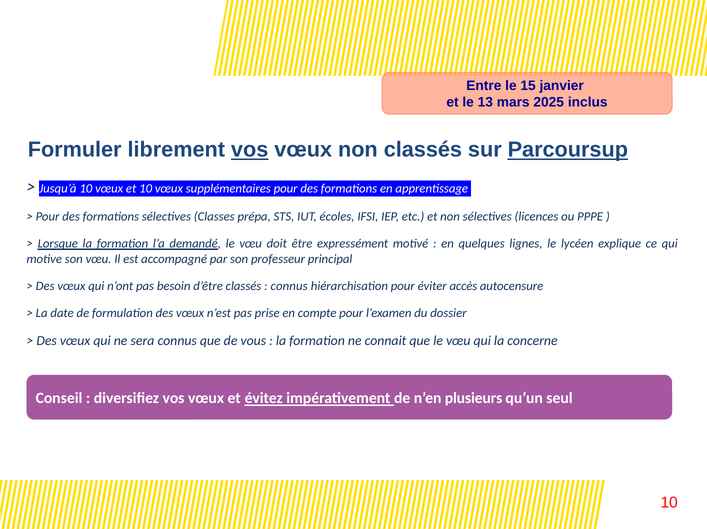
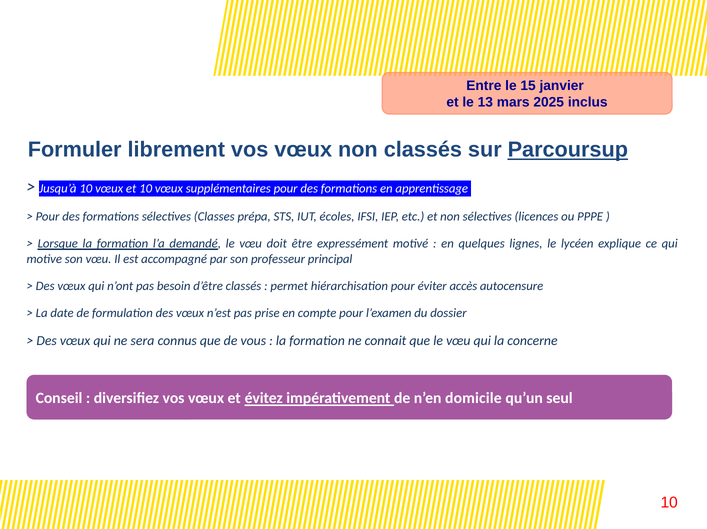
vos underline: present -> none (250, 150)
connus: connus -> permet (289, 286)
plusieurs: plusieurs -> domicile (473, 399)
